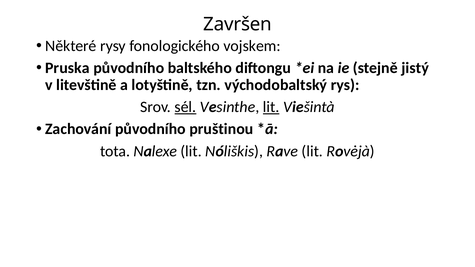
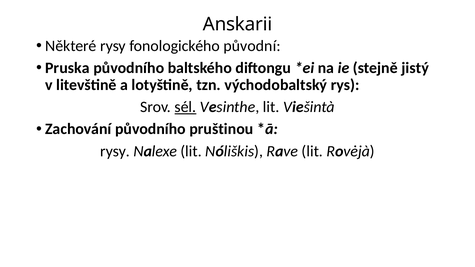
Završen: Završen -> Anskarii (238, 24)
vojskem: vojskem -> původní (252, 46)
lit underline: present -> none (271, 107)
tota: tota -> rysy (115, 151)
